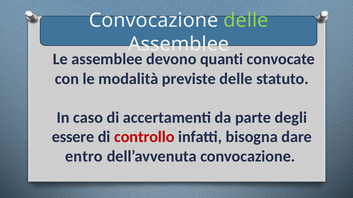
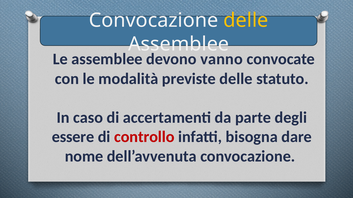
delle colour: light green -> yellow (246, 20)
quanti: quanti -> vanno (222, 59)
entro: entro -> nome (84, 157)
